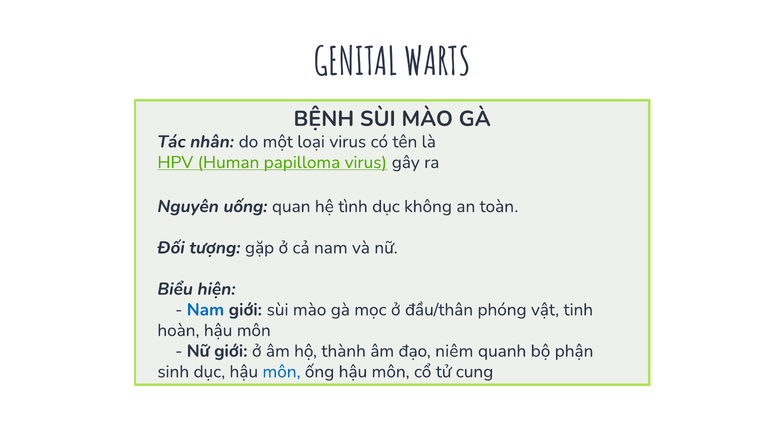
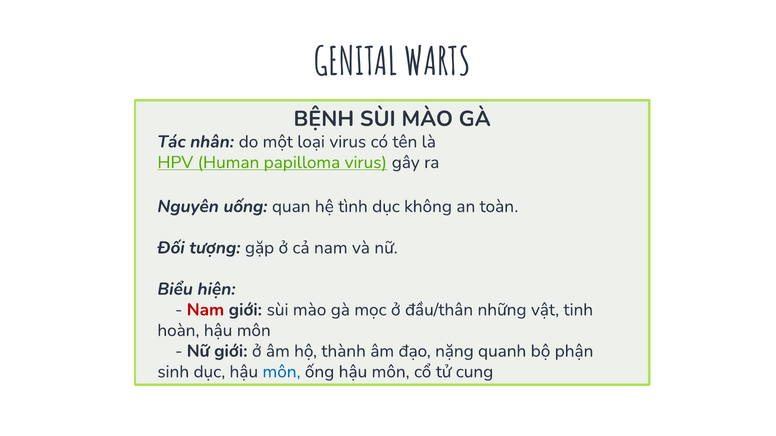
Nam colour: blue -> red (205, 310)
phóng: phóng -> những (502, 310)
niêm: niêm -> nặng (454, 351)
